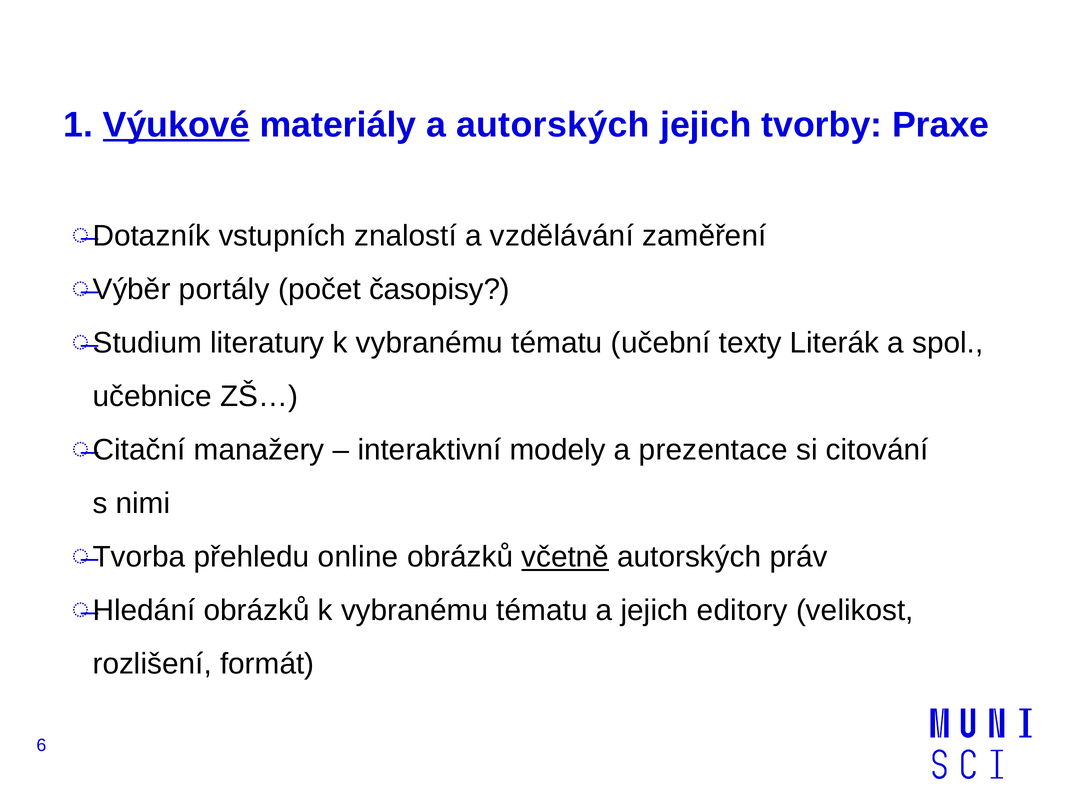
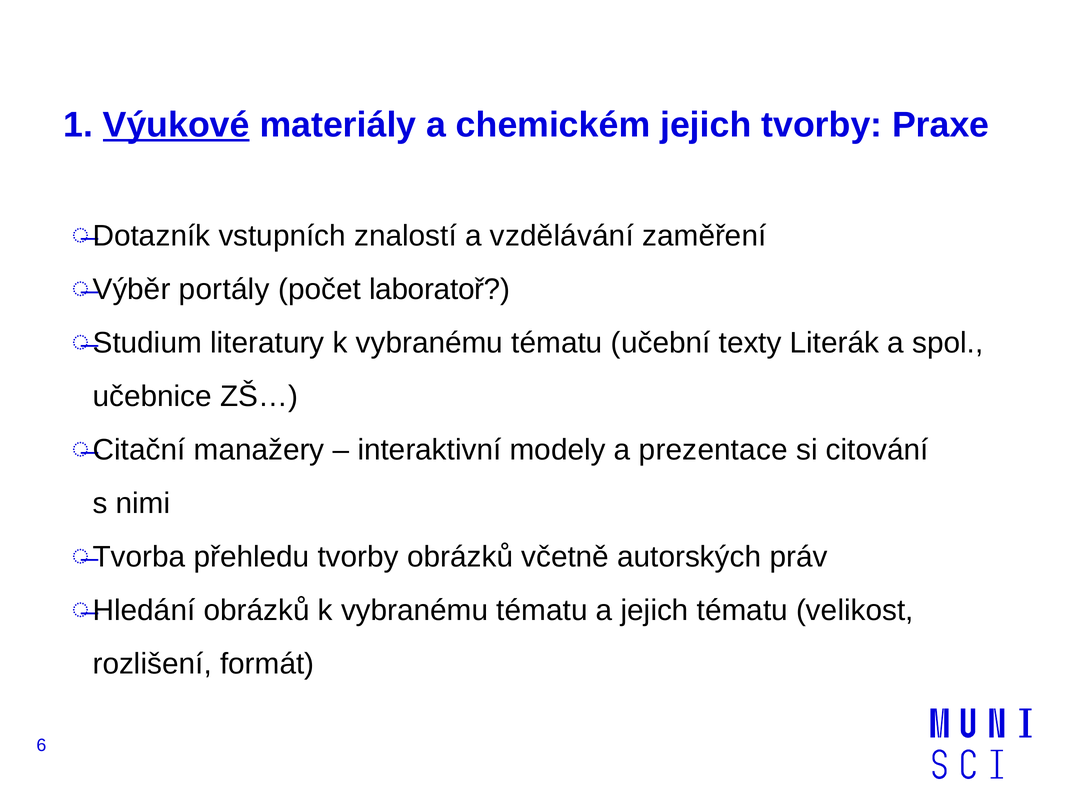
a autorských: autorských -> chemickém (553, 125)
časopisy: časopisy -> laboratoř (440, 290)
přehledu online: online -> tvorby (358, 557)
včetně underline: present -> none (565, 557)
jejich editory: editory -> tématu (742, 611)
